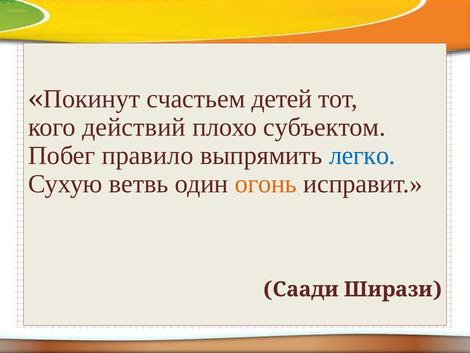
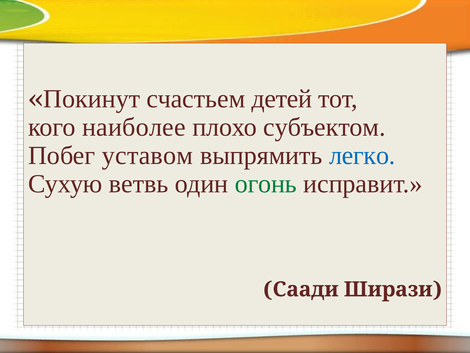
действий: действий -> наиболее (134, 127)
правило: правило -> уставом (147, 155)
огонь colour: orange -> green (266, 183)
